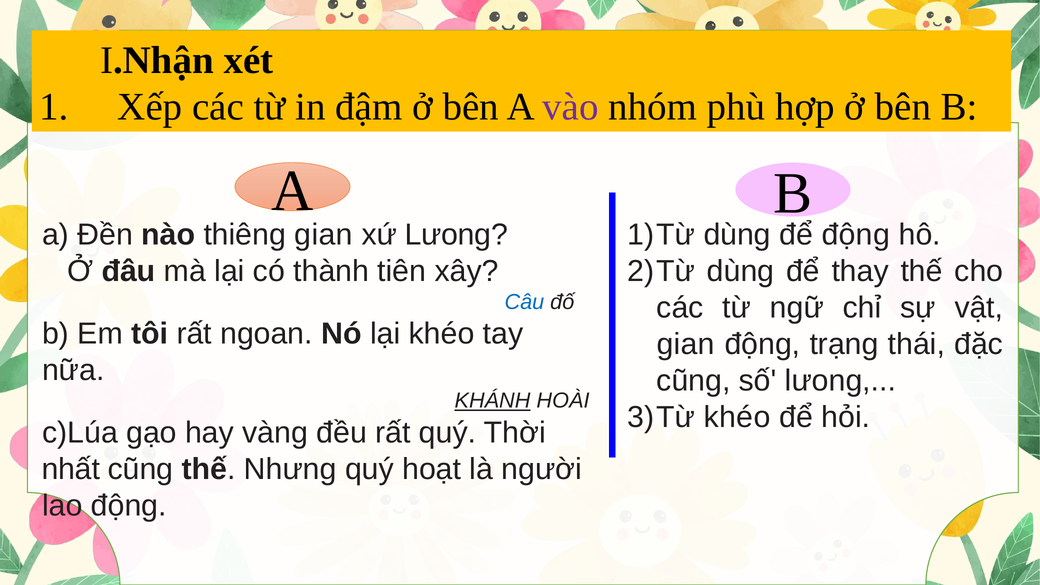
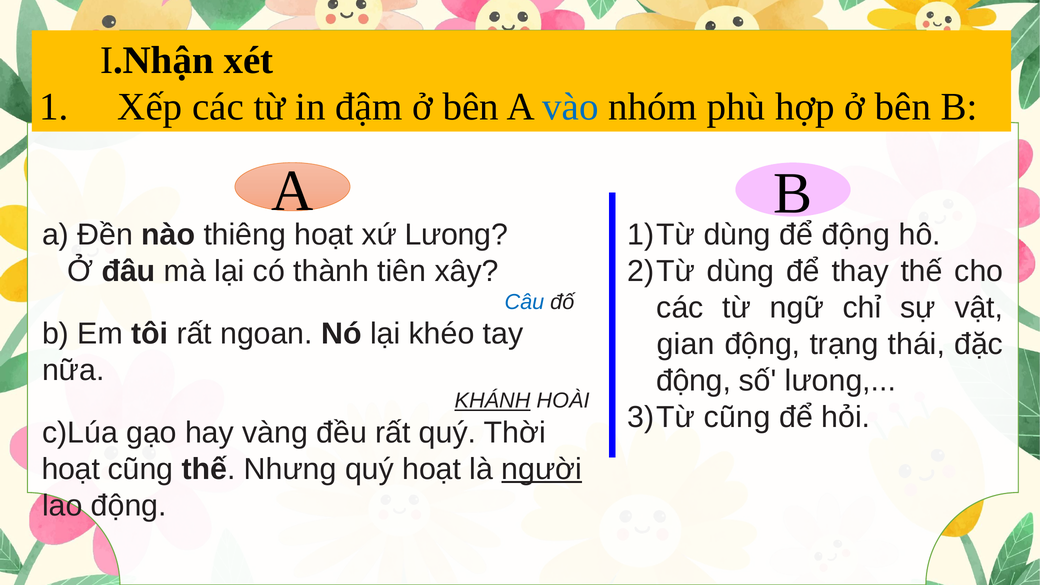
vào colour: purple -> blue (570, 107)
thiêng gian: gian -> hoạt (324, 235)
cũng: cũng -> động (694, 381)
khéo: khéo -> cũng (737, 417)
nhất: nhất -> hoạt (71, 469)
người underline: none -> present (542, 469)
